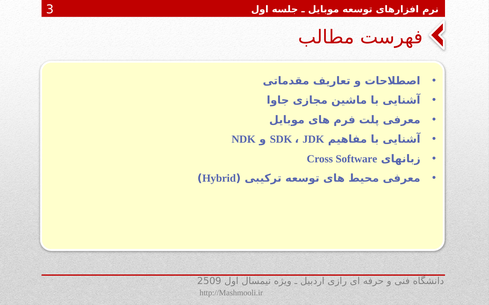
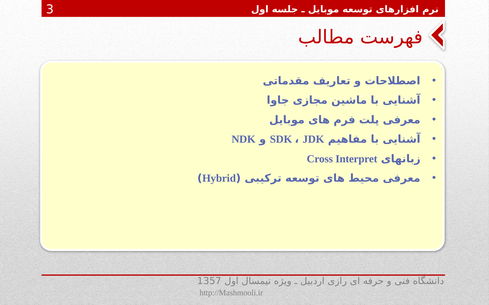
Software: Software -> Interpret (356, 159)
2509: 2509 -> 1357 (209, 281)
